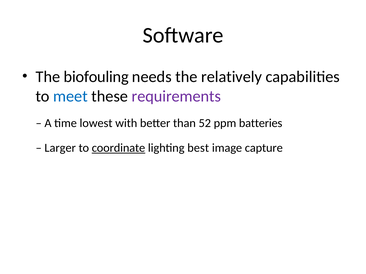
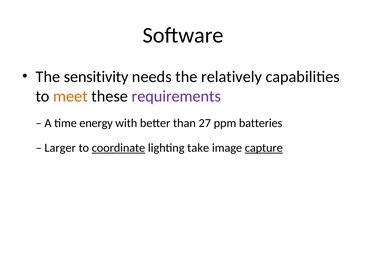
biofouling: biofouling -> sensitivity (96, 77)
meet colour: blue -> orange (70, 96)
lowest: lowest -> energy (96, 123)
52: 52 -> 27 (205, 123)
best: best -> take (198, 148)
capture underline: none -> present (264, 148)
